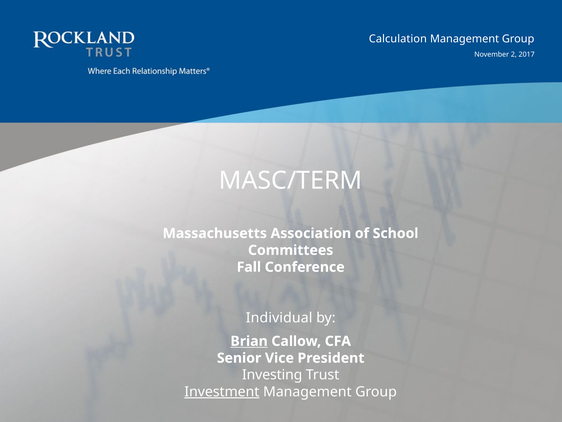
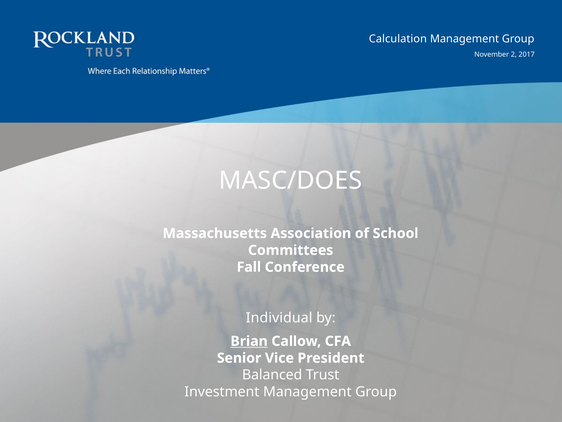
MASC/TERM: MASC/TERM -> MASC/DOES (291, 180)
Investing: Investing -> Balanced (272, 375)
Investment underline: present -> none (222, 391)
